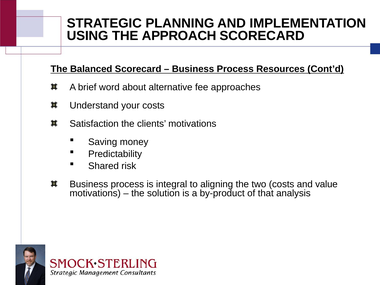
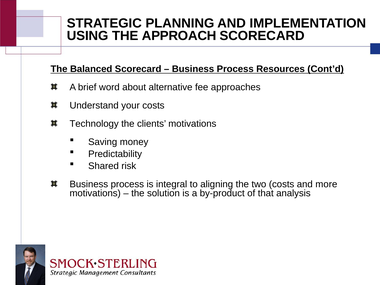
Satisfaction: Satisfaction -> Technology (94, 124)
value: value -> more (326, 184)
